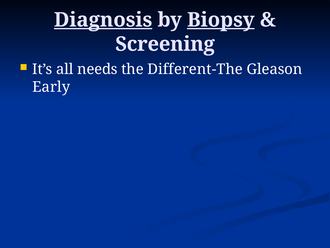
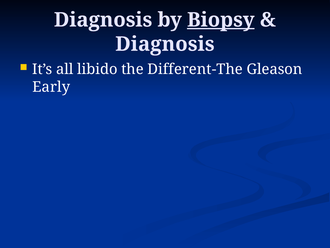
Diagnosis underline: present -> none (103, 20)
Screening: Screening -> Diagnosis (165, 44)
needs: needs -> libido (97, 69)
